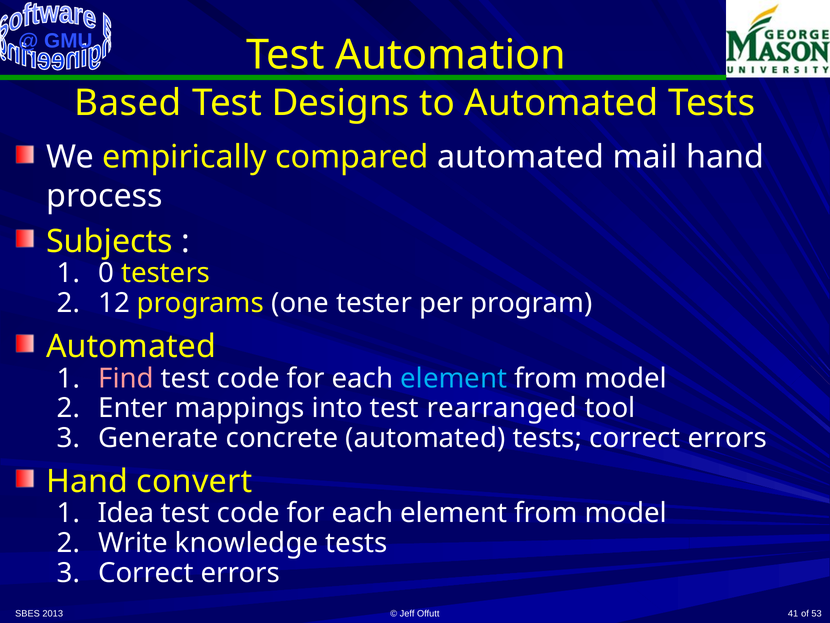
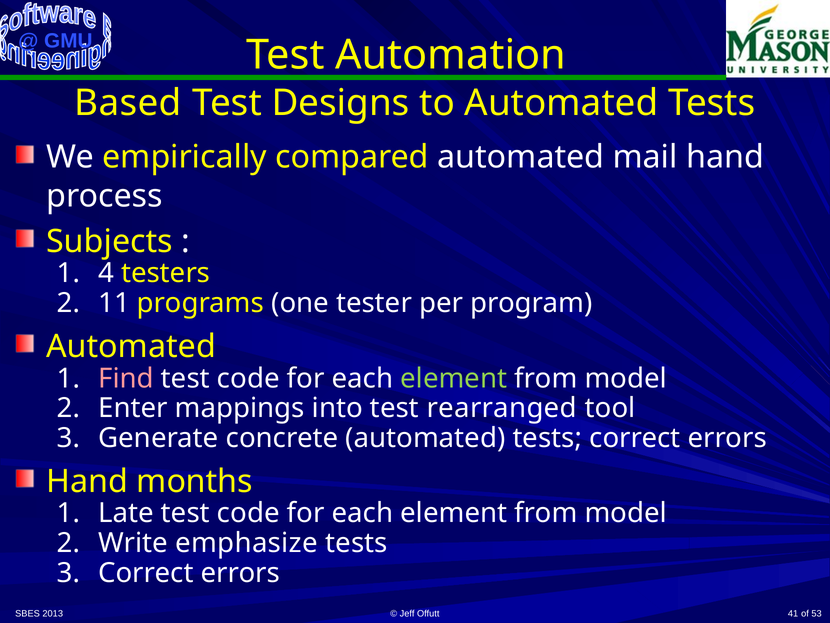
0: 0 -> 4 (106, 273)
12: 12 -> 11 (114, 303)
element colour: light blue -> light green (454, 378)
convert: convert -> months (195, 481)
Idea: Idea -> Late (126, 513)
knowledge: knowledge -> emphasize (246, 543)
